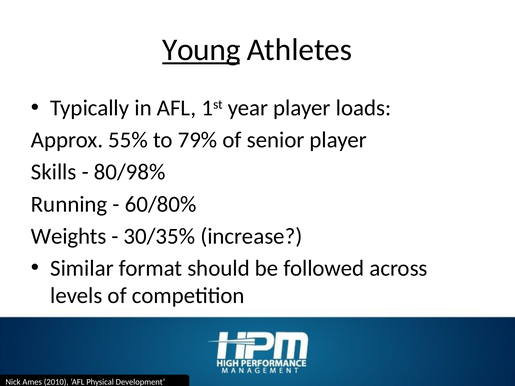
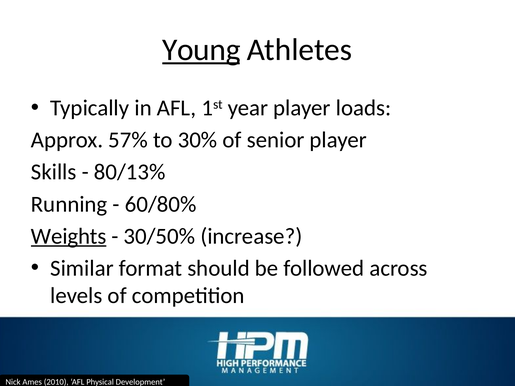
55%: 55% -> 57% (128, 140)
79%: 79% -> 30% (198, 140)
80/98%: 80/98% -> 80/13% (130, 172)
Weights underline: none -> present (69, 236)
30/35%: 30/35% -> 30/50% (159, 236)
